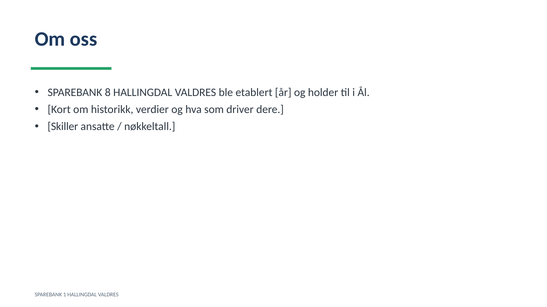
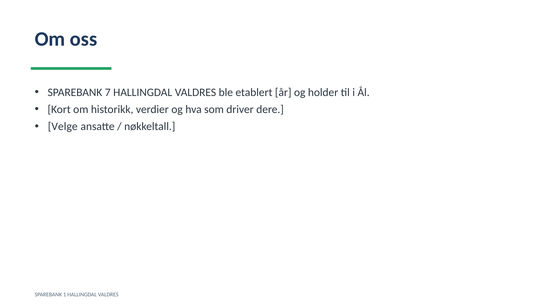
8: 8 -> 7 (108, 93)
Skiller: Skiller -> Velge (63, 127)
